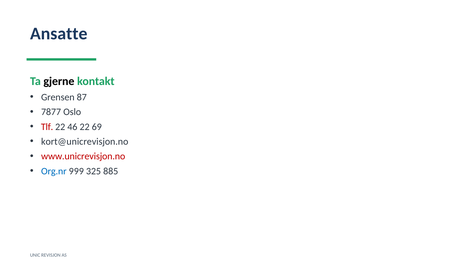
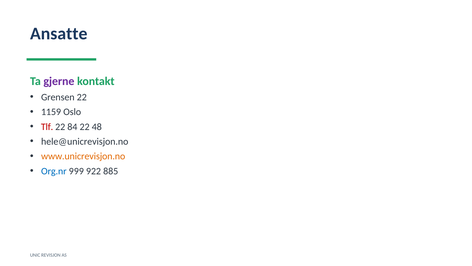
gjerne colour: black -> purple (59, 81)
Grensen 87: 87 -> 22 (82, 97)
7877: 7877 -> 1159 (51, 112)
46: 46 -> 84 (72, 127)
69: 69 -> 48 (97, 127)
kort@unicrevisjon.no: kort@unicrevisjon.no -> hele@unicrevisjon.no (85, 141)
www.unicrevisjon.no colour: red -> orange (83, 156)
325: 325 -> 922 (94, 171)
